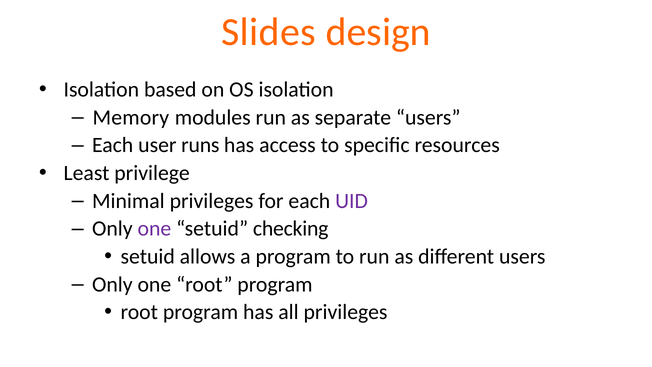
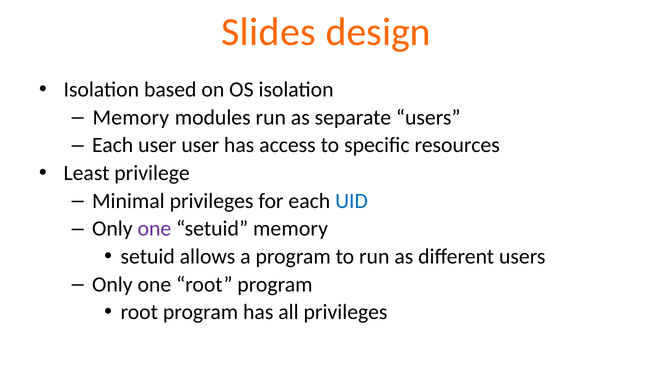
user runs: runs -> user (200, 145)
UID colour: purple -> blue (352, 201)
setuid checking: checking -> memory (291, 229)
